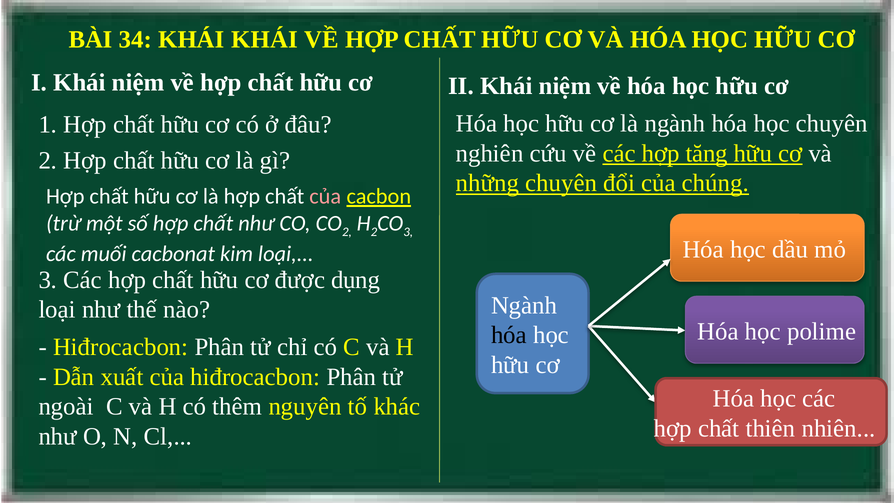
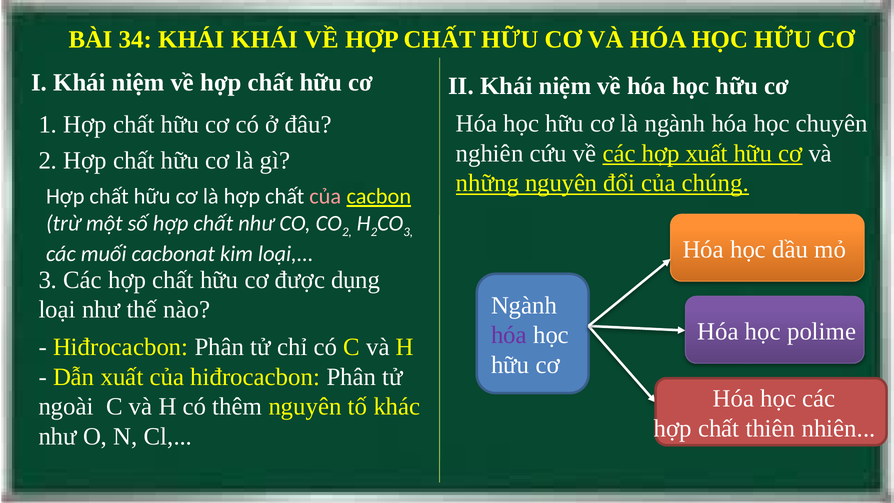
hợp tăng: tăng -> xuất (707, 153)
những chuyên: chuyên -> nguyên (561, 183)
hóa colour: black -> purple (509, 335)
